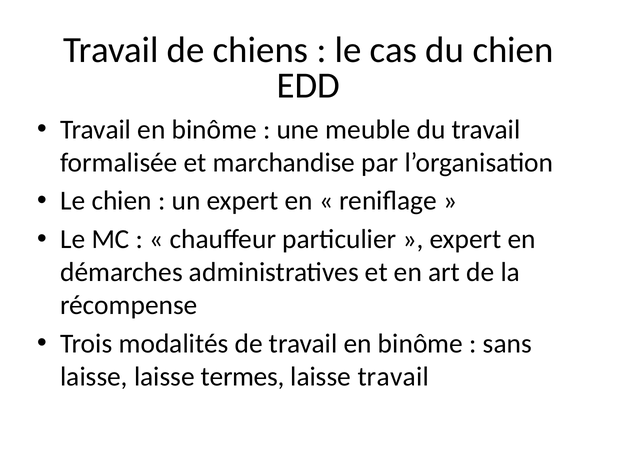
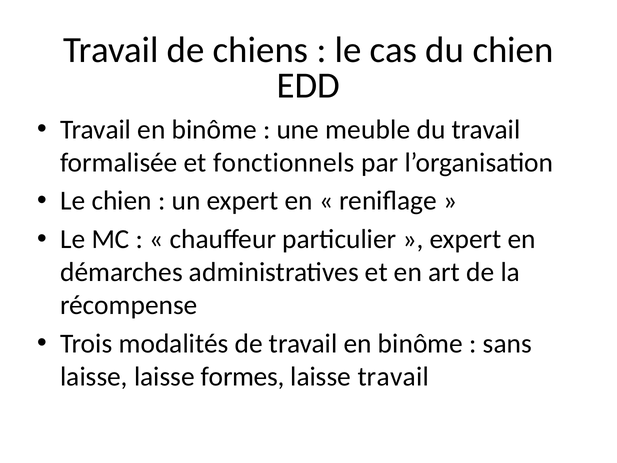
marchandise: marchandise -> fonctionnels (284, 162)
termes: termes -> formes (243, 377)
